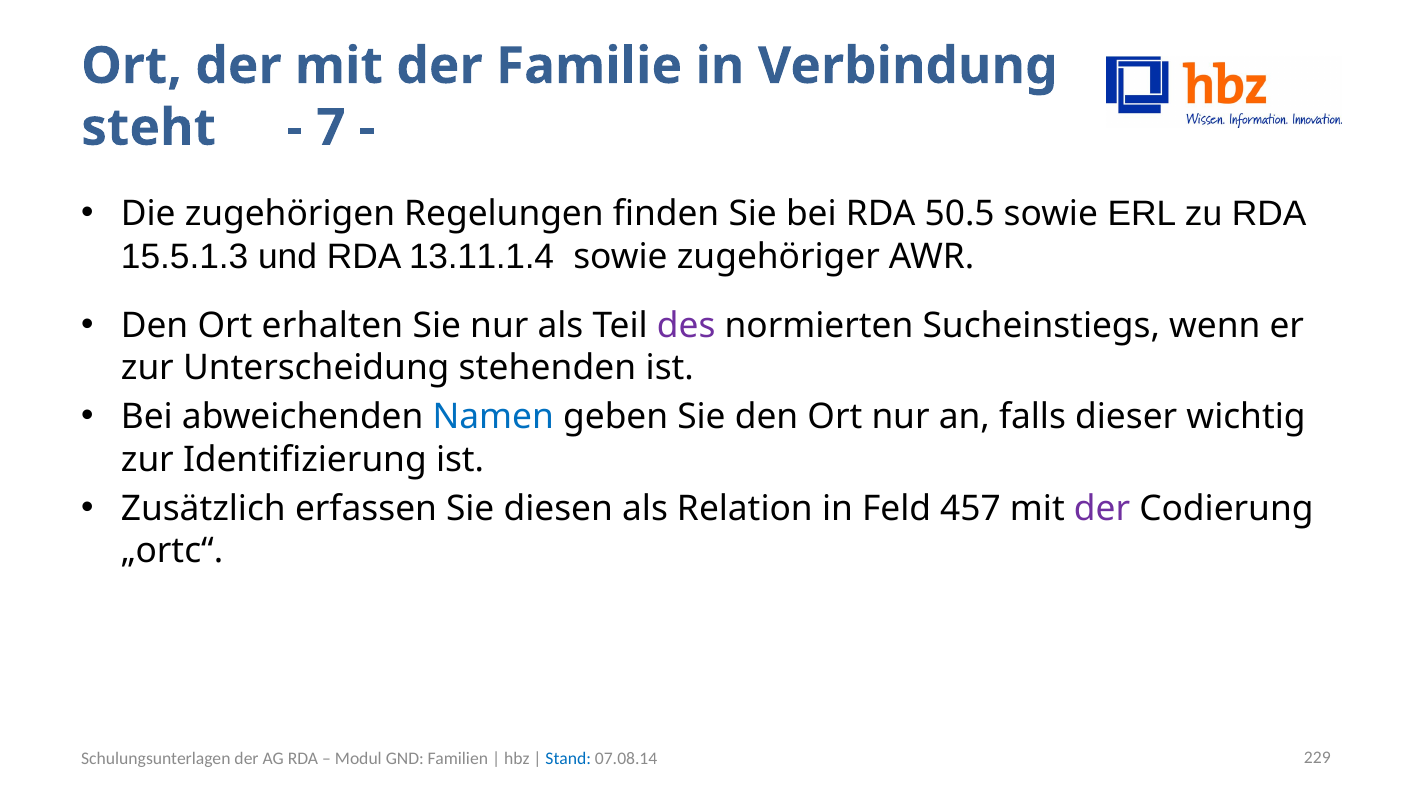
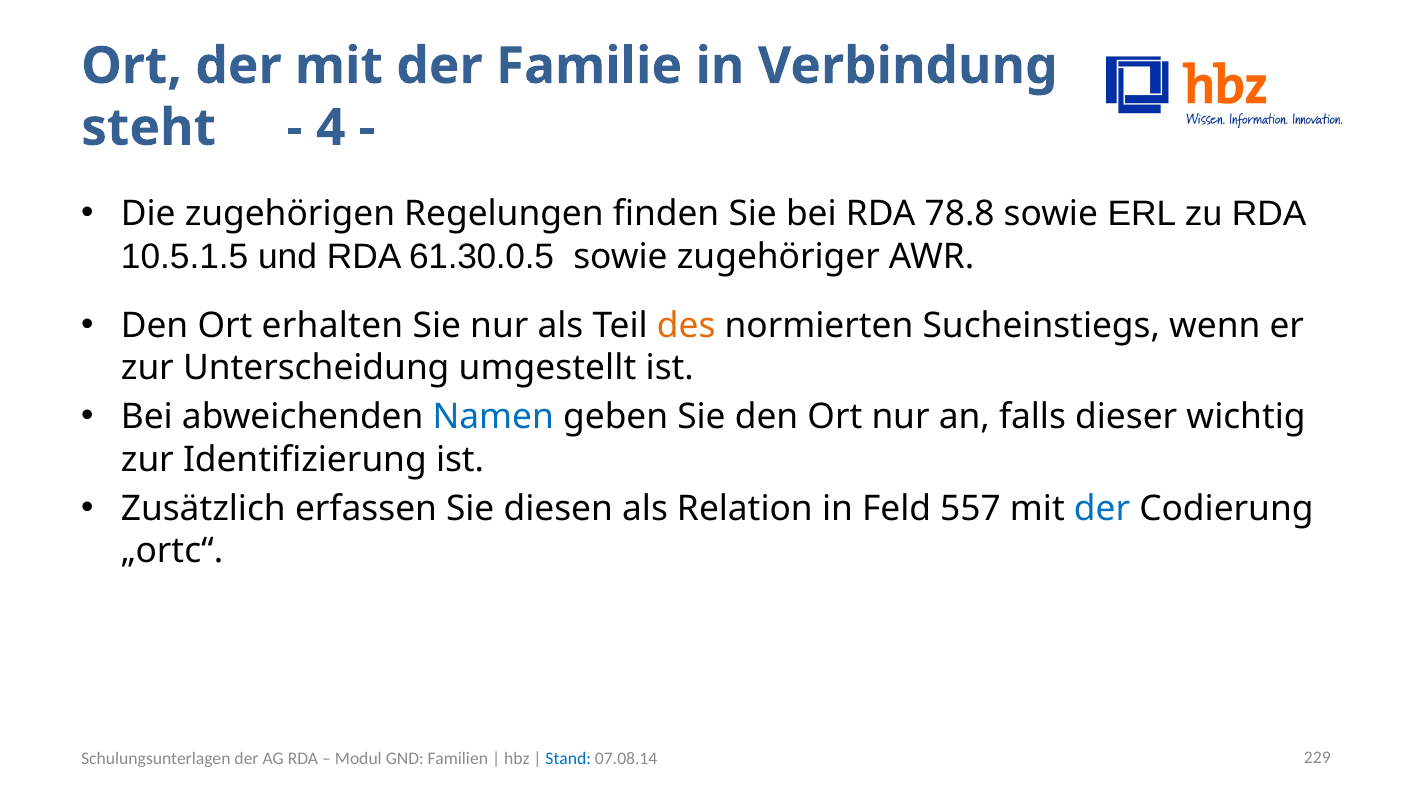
7: 7 -> 4 (331, 128)
50.5: 50.5 -> 78.8 (960, 214)
15.5.1.3: 15.5.1.3 -> 10.5.1.5 (185, 257)
13.11.1.4: 13.11.1.4 -> 61.30.0.5 (482, 257)
des colour: purple -> orange (686, 325)
stehenden: stehenden -> umgestellt (547, 368)
457: 457 -> 557 (970, 509)
der colour: purple -> blue (1102, 509)
